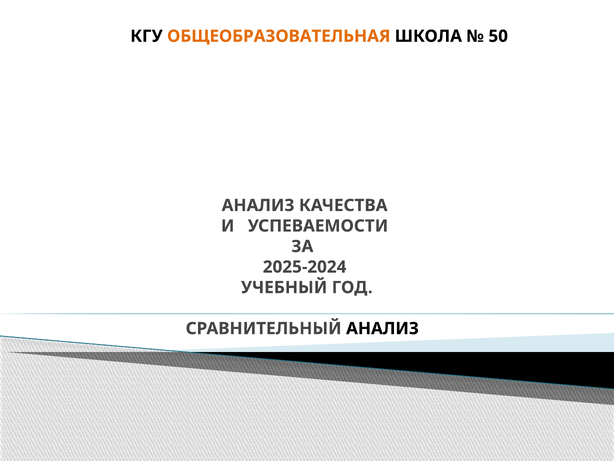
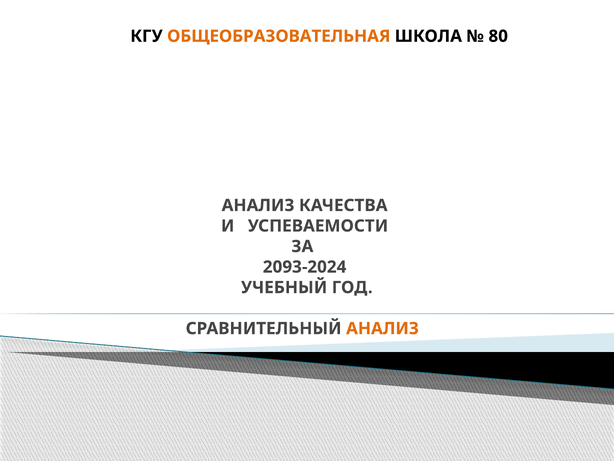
50: 50 -> 80 (498, 36)
2025-2024: 2025-2024 -> 2093-2024 (305, 267)
АНАЛИЗ colour: black -> orange (383, 328)
